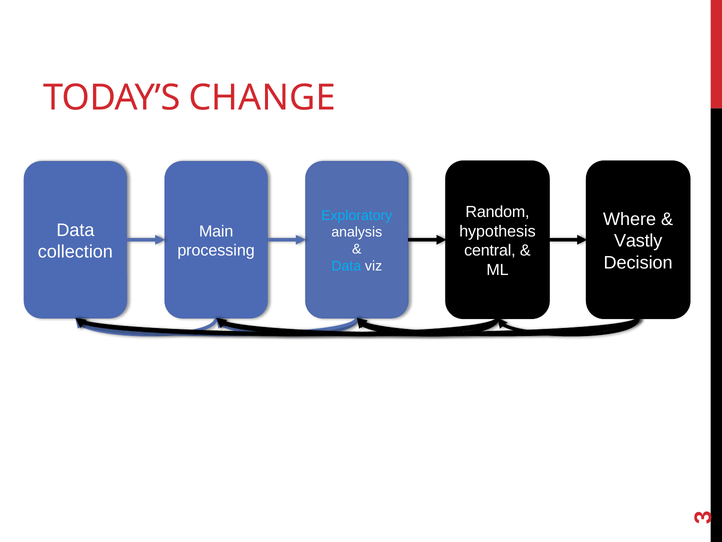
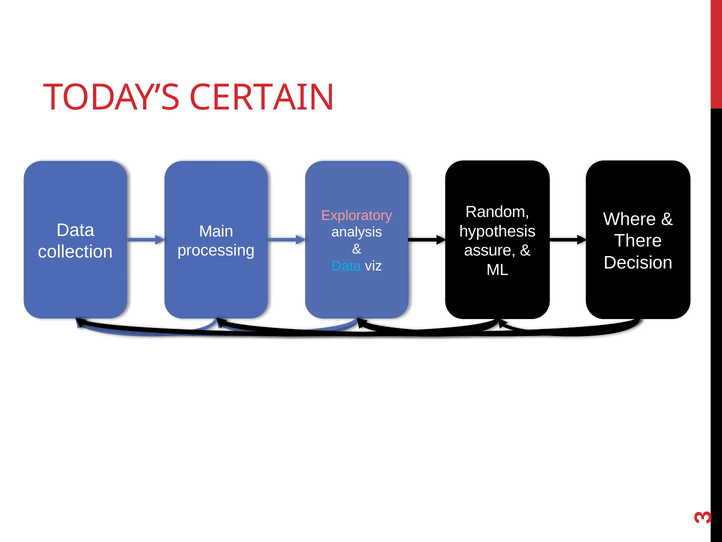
CHANGE: CHANGE -> CERTAIN (262, 98)
Exploratory colour: light blue -> pink (357, 215)
Vastly: Vastly -> There (638, 241)
central: central -> assure (490, 250)
